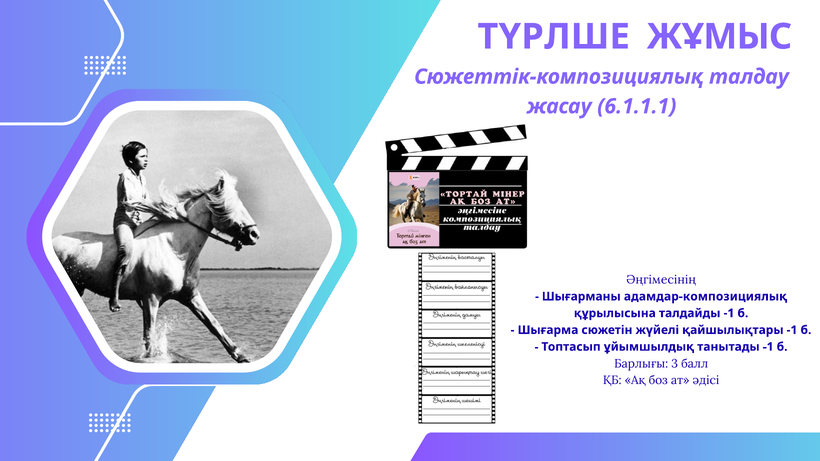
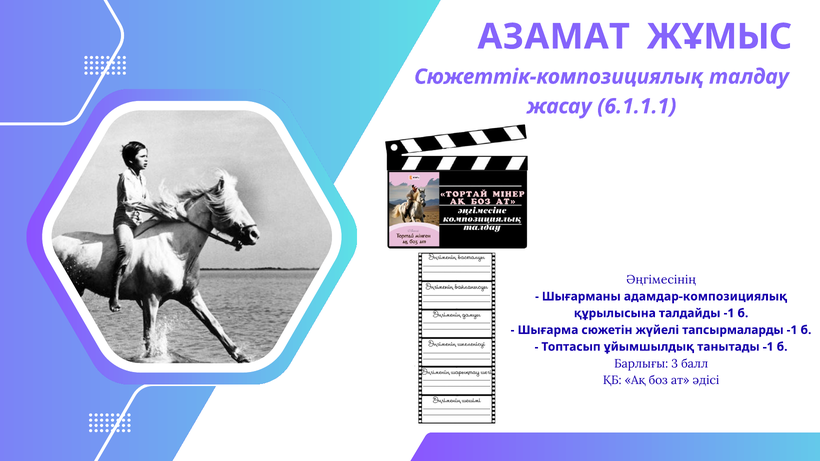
ТҮРЛШЕ: ТҮРЛШЕ -> АЗАМАТ (554, 37)
қайшылықтары: қайшылықтары -> тапсырмаларды (733, 330)
